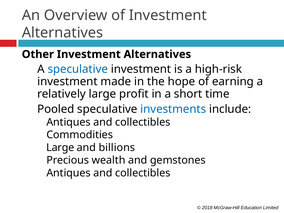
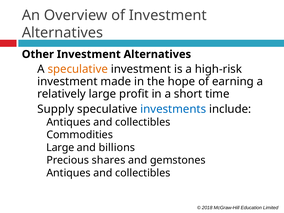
speculative colour: blue -> orange (78, 69)
Pooled: Pooled -> Supply (56, 109)
wealth: wealth -> shares (109, 160)
